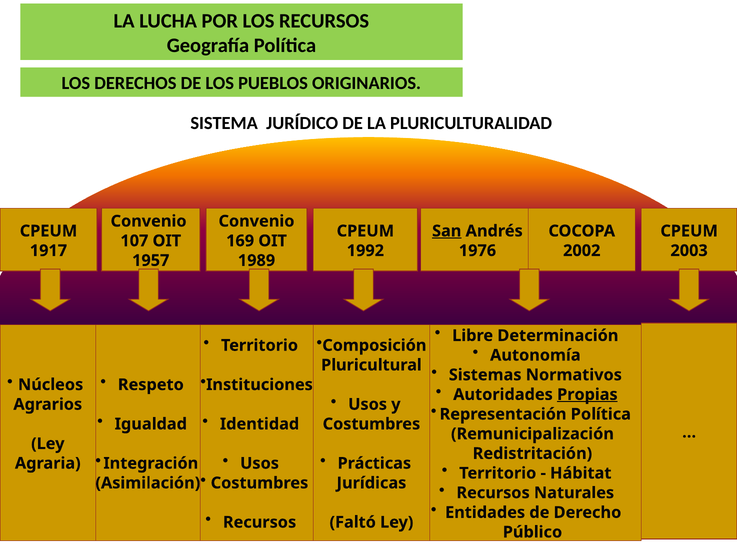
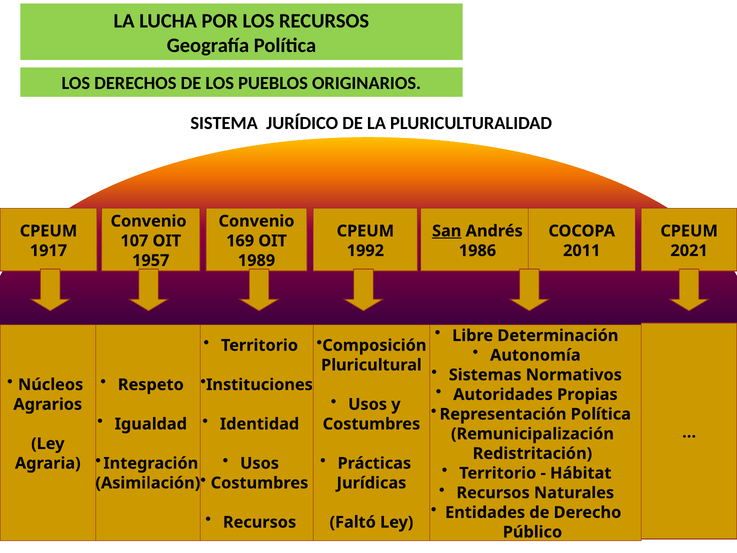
1976: 1976 -> 1986 (477, 251)
2002: 2002 -> 2011 (582, 251)
2003: 2003 -> 2021 (689, 251)
Propias underline: present -> none (587, 394)
